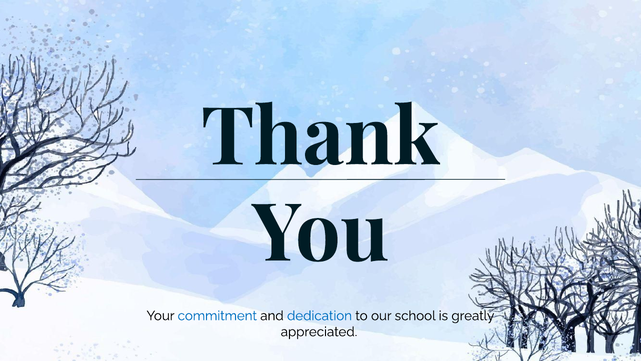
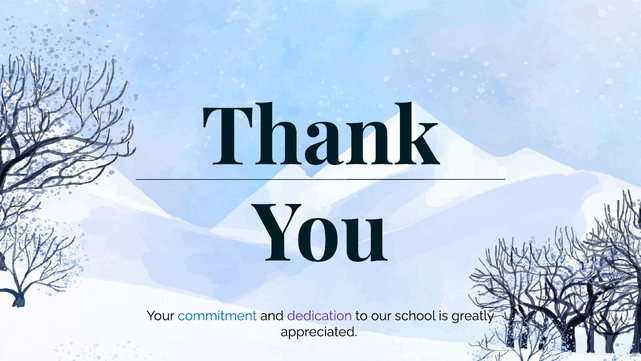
dedication colour: blue -> purple (320, 315)
